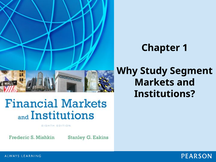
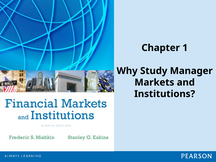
Segment: Segment -> Manager (191, 71)
